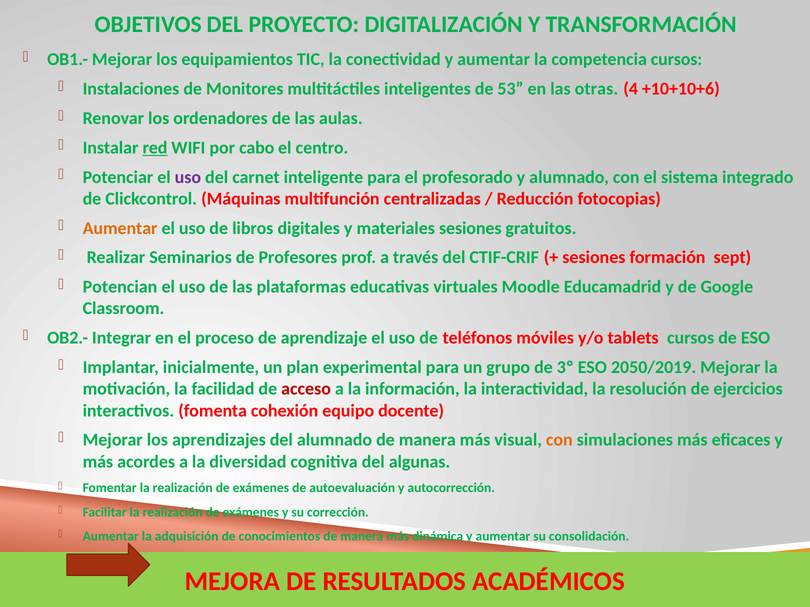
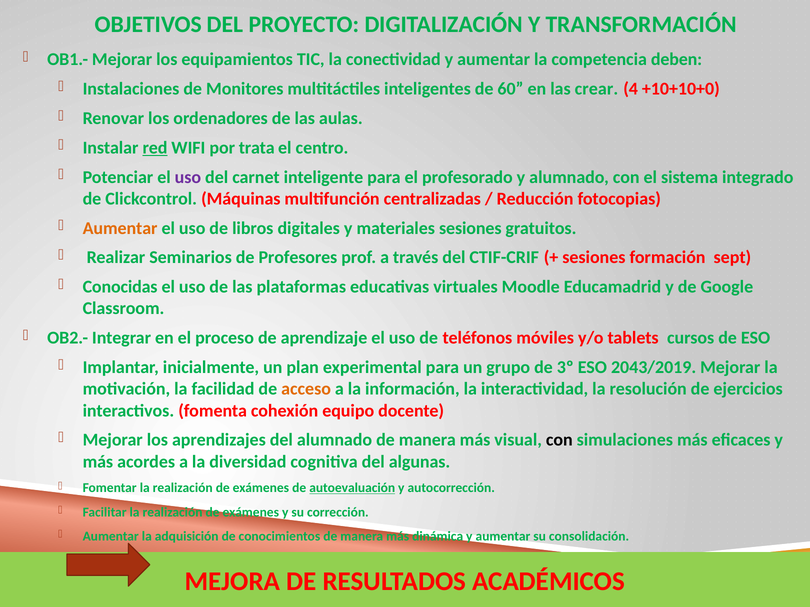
competencia cursos: cursos -> deben (677, 59)
53: 53 -> 60 (510, 89)
otras: otras -> crear (596, 89)
+10+10+6: +10+10+6 -> +10+10+0 (681, 89)
cabo: cabo -> trata (257, 148)
Potencian: Potencian -> Conocidas (120, 287)
2050/2019: 2050/2019 -> 2043/2019 (654, 368)
acceso colour: red -> orange (306, 389)
con colour: orange -> black (559, 440)
autoevaluación underline: none -> present (352, 488)
